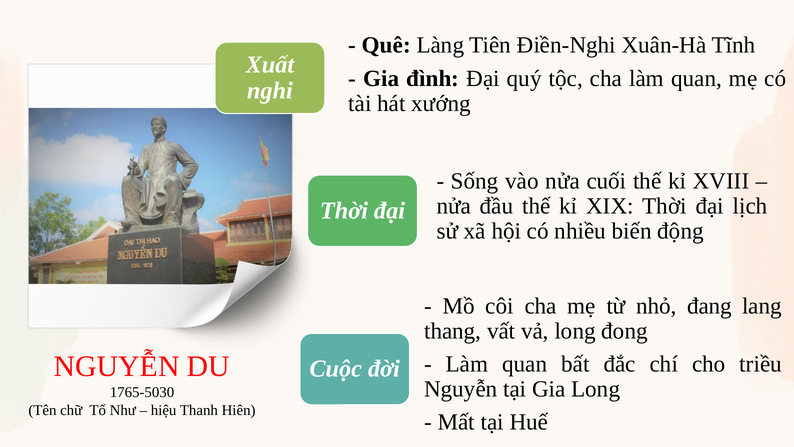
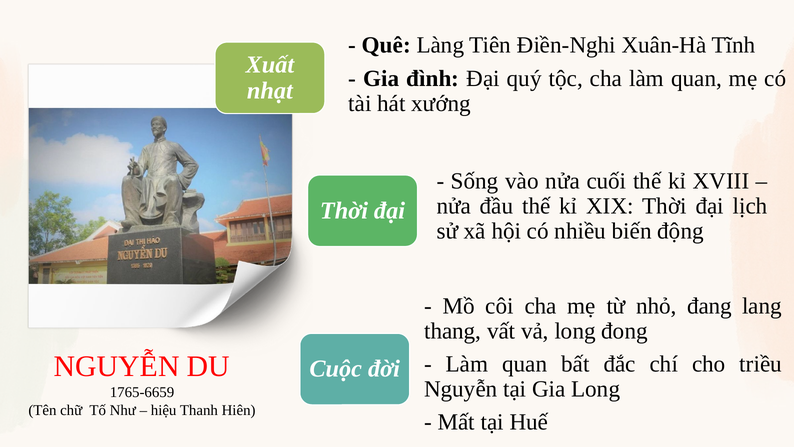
nghi: nghi -> nhạt (270, 91)
1765-5030: 1765-5030 -> 1765-6659 (142, 392)
